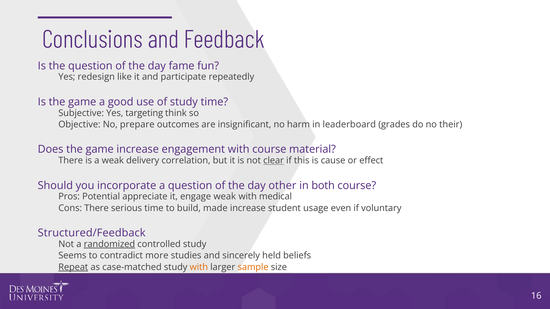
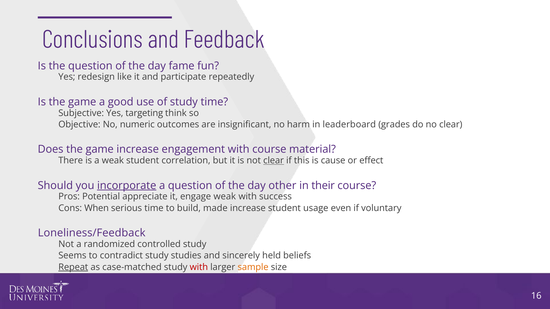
prepare: prepare -> numeric (137, 125)
no their: their -> clear (451, 125)
weak delivery: delivery -> student (143, 161)
incorporate underline: none -> present (127, 186)
both: both -> their (323, 186)
medical: medical -> success (275, 197)
Cons There: There -> When (97, 208)
Structured/Feedback: Structured/Feedback -> Loneliness/Feedback (92, 233)
randomized underline: present -> none (109, 244)
contradict more: more -> study (157, 256)
with colour: orange -> red (199, 267)
